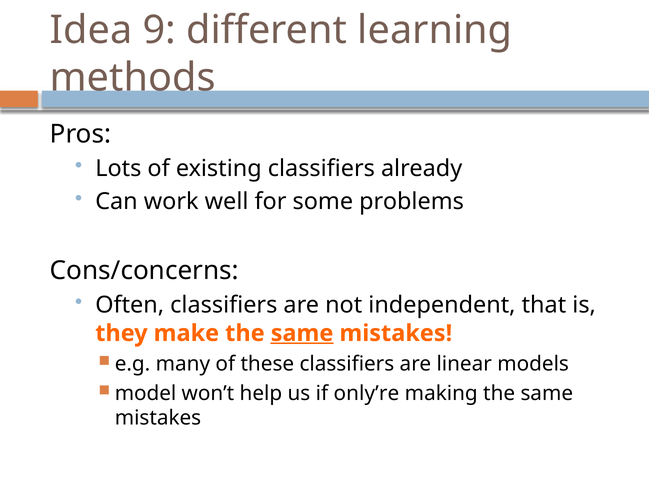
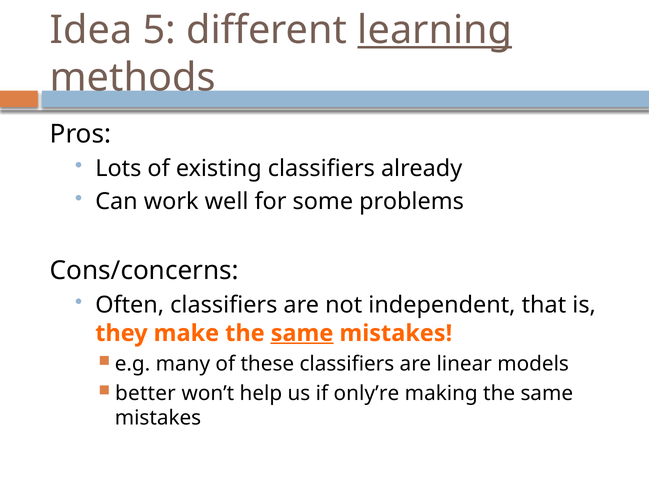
9: 9 -> 5 (159, 30)
learning underline: none -> present (435, 30)
model: model -> better (145, 394)
